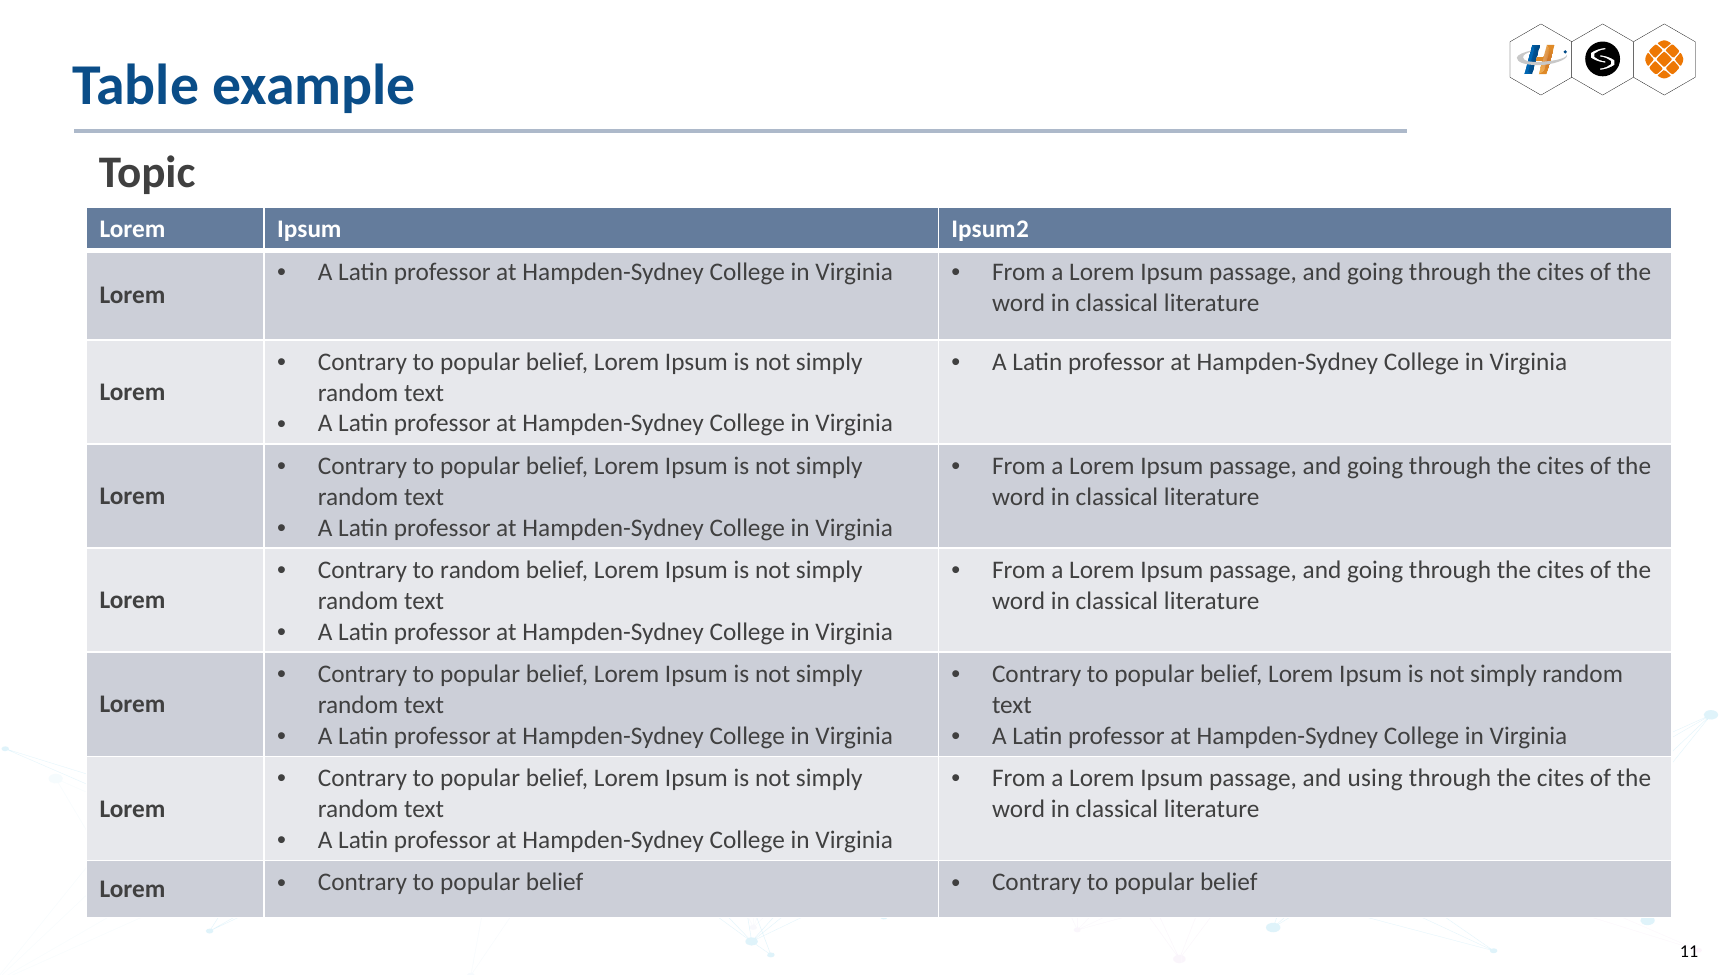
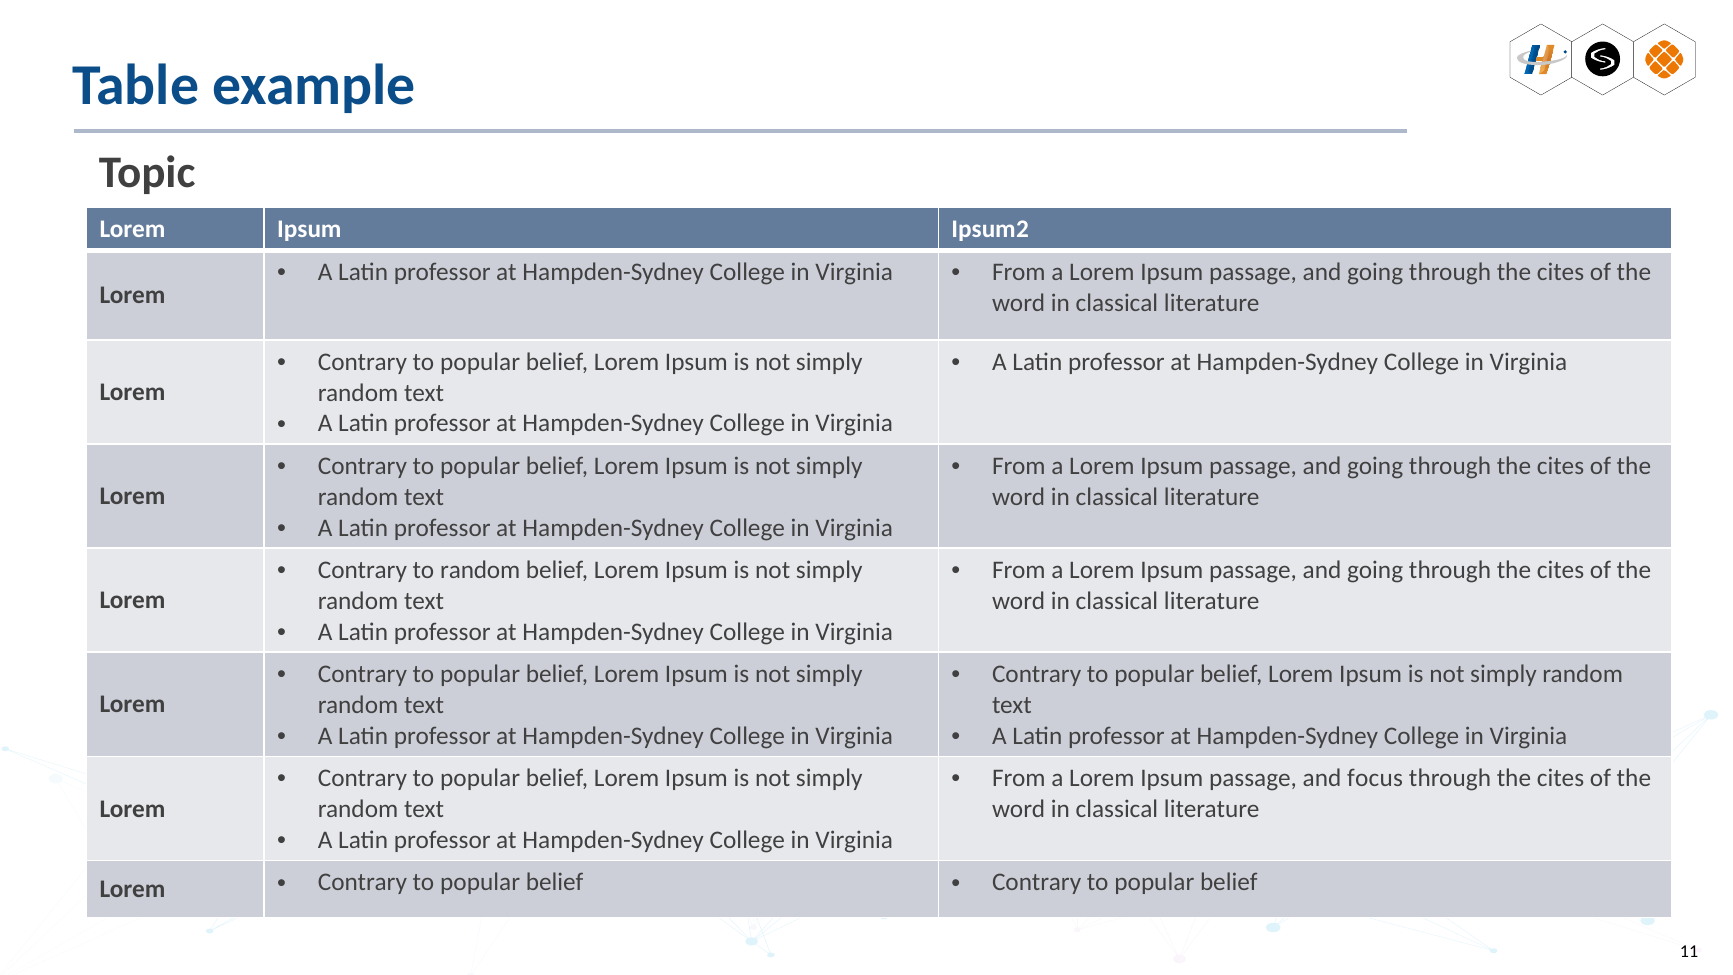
using: using -> focus (1375, 778)
